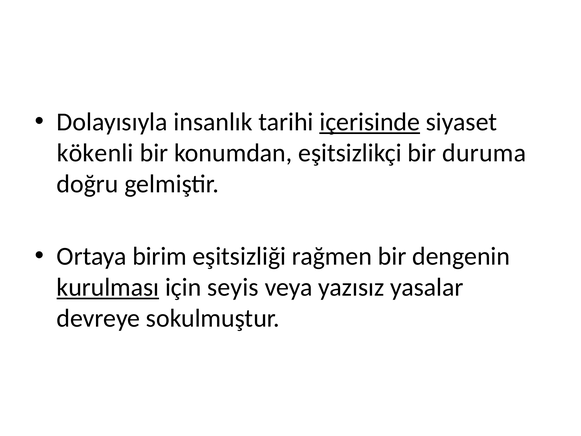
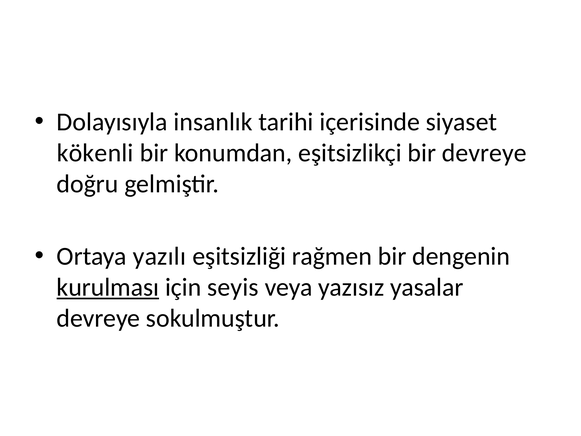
içerisinde underline: present -> none (370, 122)
bir duruma: duruma -> devreye (484, 153)
birim: birim -> yazılı (159, 256)
